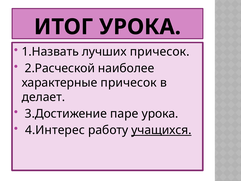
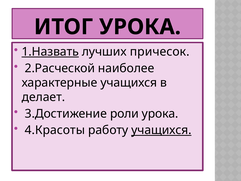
1.Назвать underline: none -> present (50, 52)
характерные причесок: причесок -> учащихся (129, 83)
паре: паре -> роли (124, 114)
4.Интерес: 4.Интерес -> 4.Красоты (55, 130)
